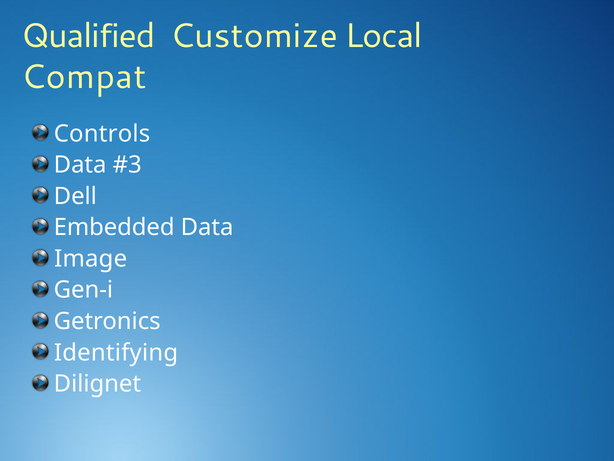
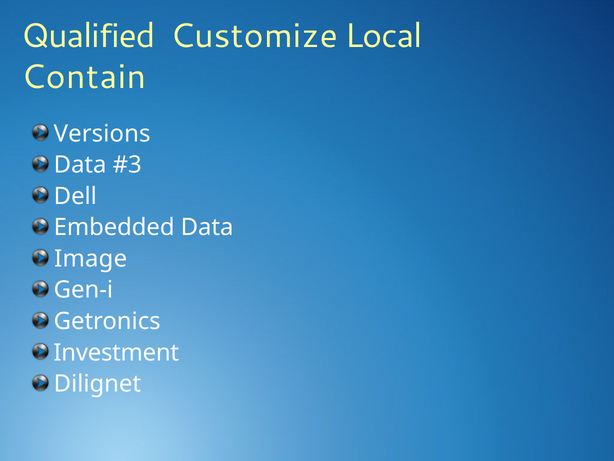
Compat: Compat -> Contain (84, 77)
Controls: Controls -> Versions (102, 134)
Identifying: Identifying -> Investment (116, 352)
